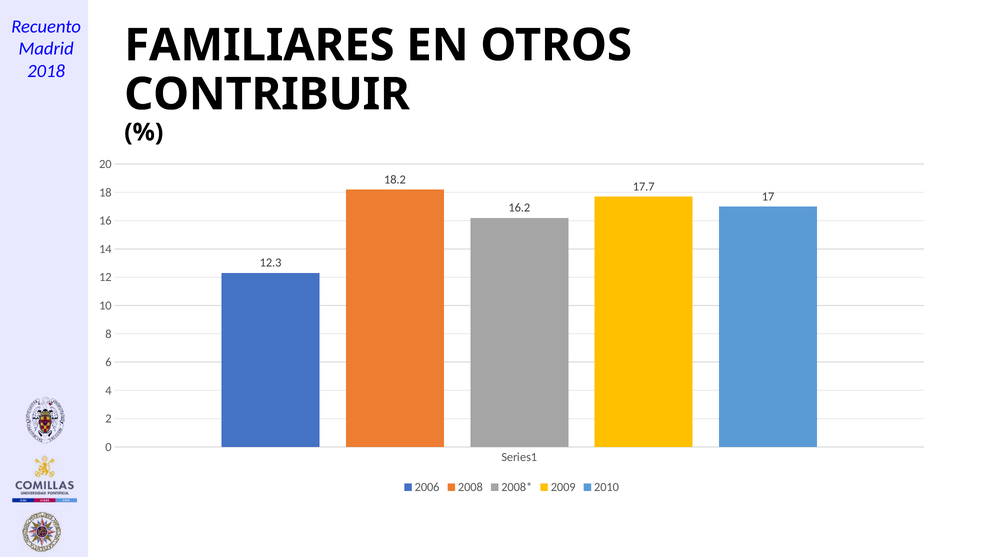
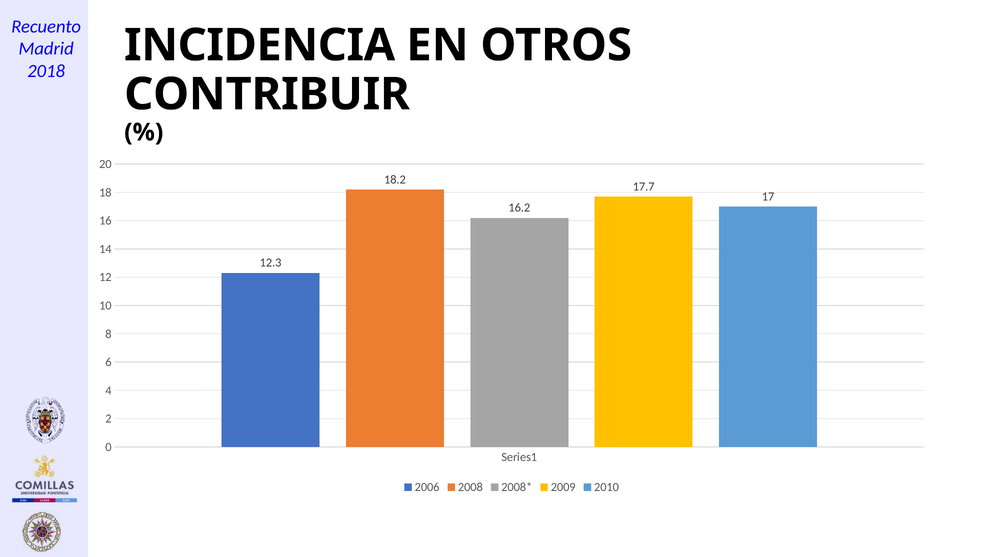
FAMILIARES: FAMILIARES -> INCIDENCIA (260, 45)
